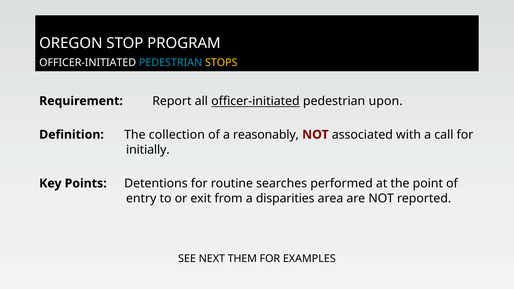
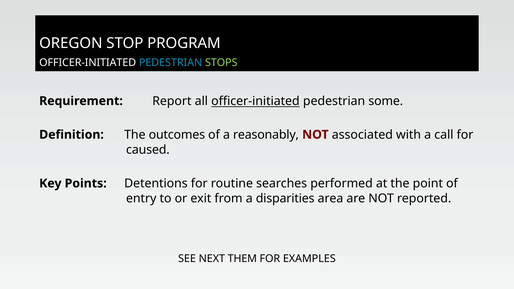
STOPS colour: yellow -> light green (221, 63)
upon: upon -> some (386, 101)
collection: collection -> outcomes (177, 135)
initially: initially -> caused (148, 150)
